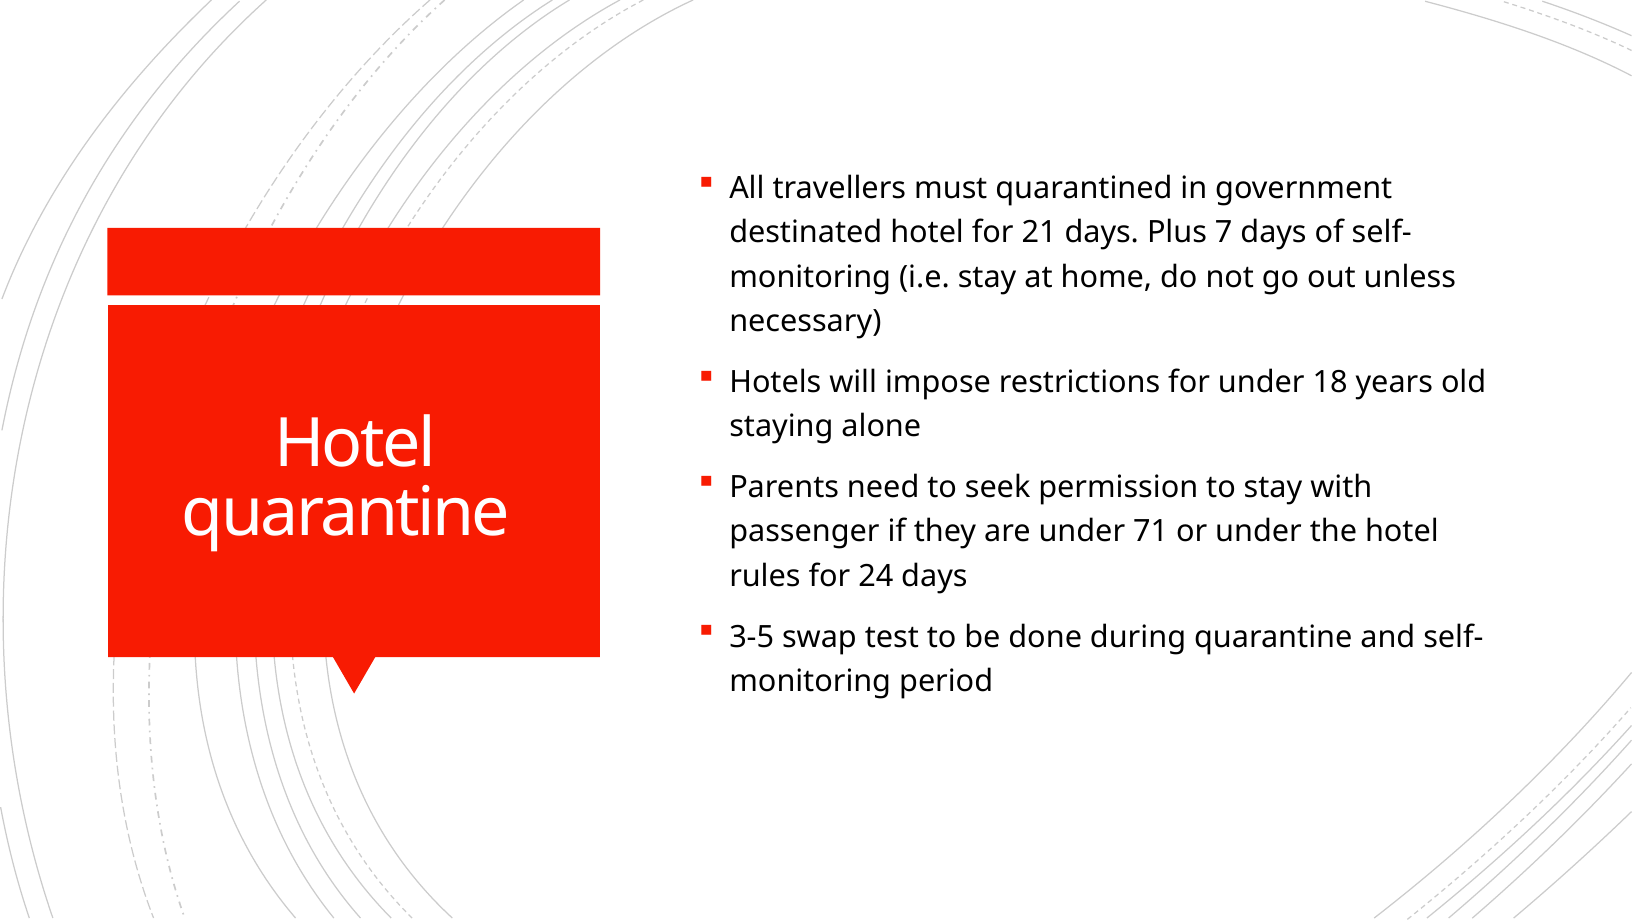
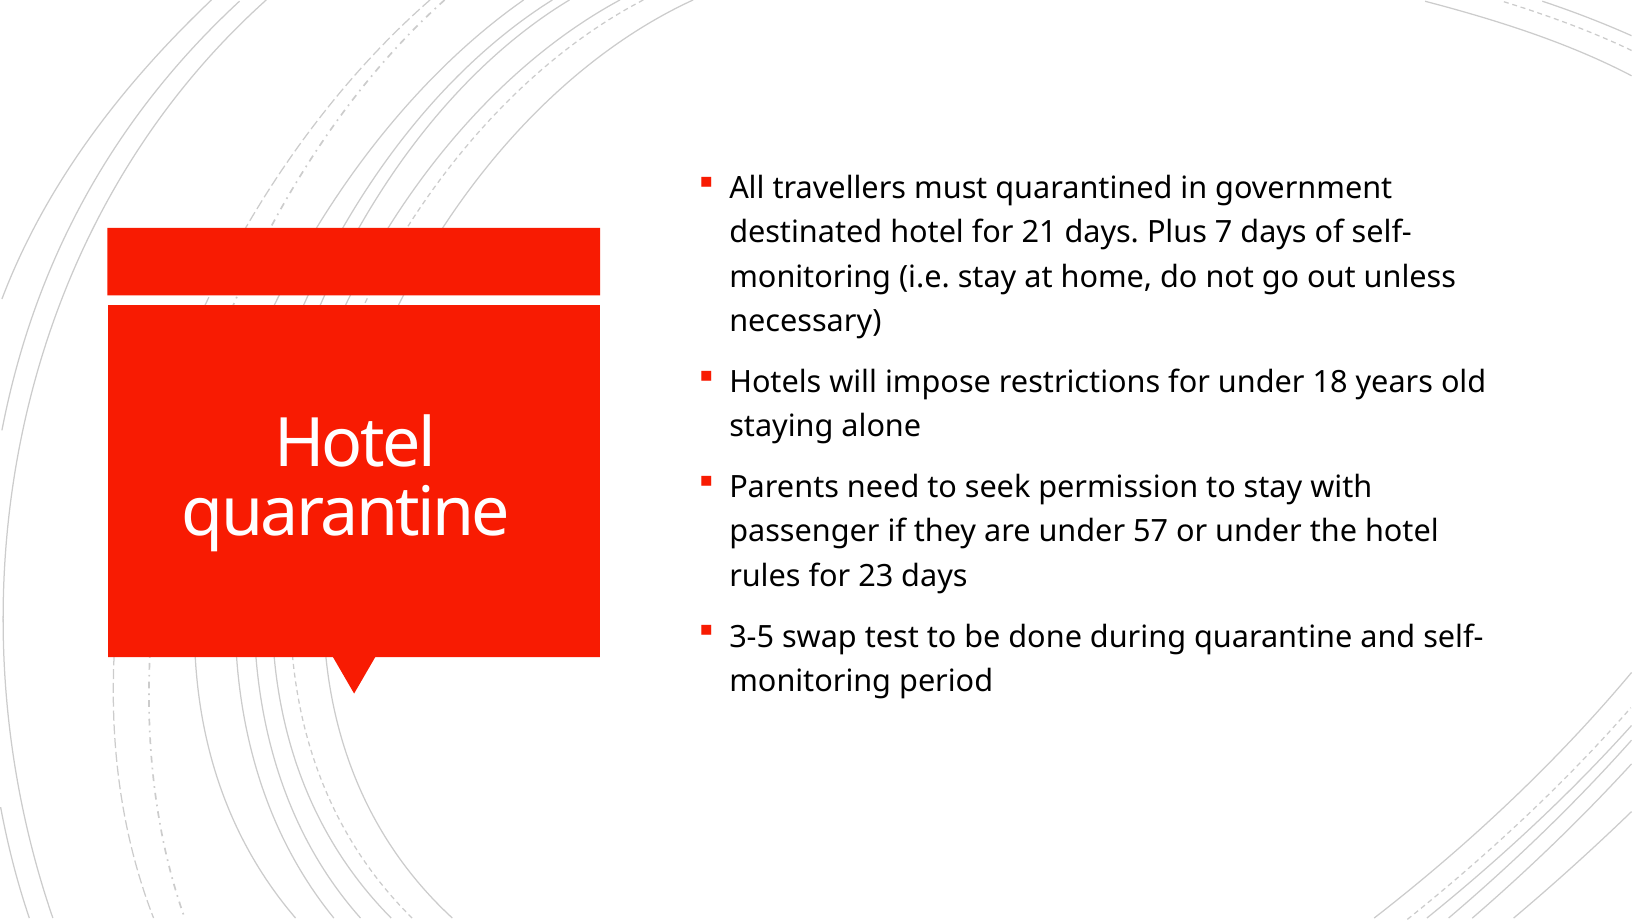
71: 71 -> 57 (1151, 532)
24: 24 -> 23 (876, 576)
